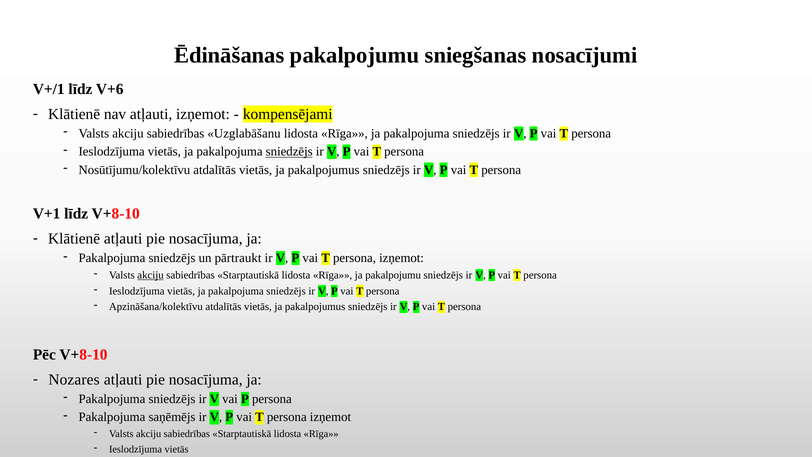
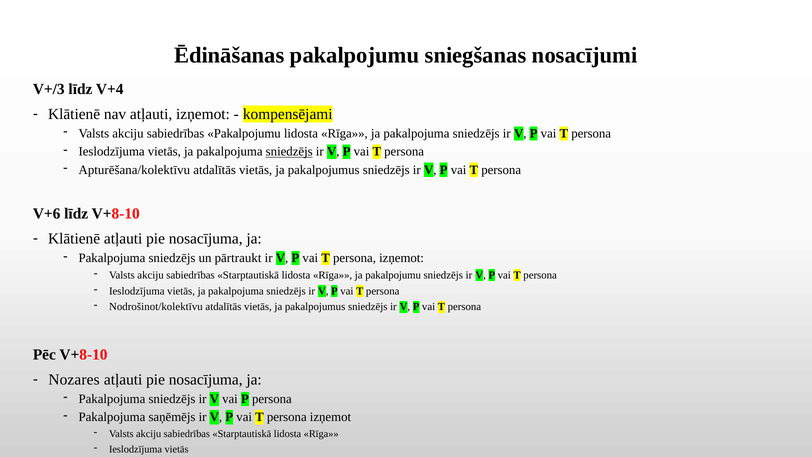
V+/1: V+/1 -> V+/3 (49, 89)
V+6: V+6 -> V+4 (110, 89)
sabiedrības Uzglabāšanu: Uzglabāšanu -> Pakalpojumu (244, 134)
Nosūtījumu/kolektīvu: Nosūtījumu/kolektīvu -> Apturēšana/kolektīvu (134, 170)
V+1: V+1 -> V+6 (47, 214)
akciju underline: present -> none (151, 275)
Apzināšana/kolektīvu: Apzināšana/kolektīvu -> Nodrošinot/kolektīvu (156, 307)
